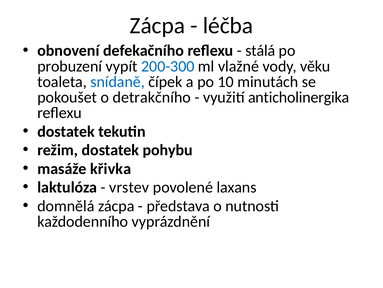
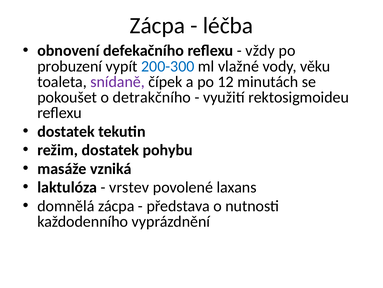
stálá: stálá -> vždy (260, 51)
snídaně colour: blue -> purple (118, 82)
10: 10 -> 12 (226, 82)
anticholinergika: anticholinergika -> rektosigmoideu (299, 97)
křivka: křivka -> vzniká (111, 168)
